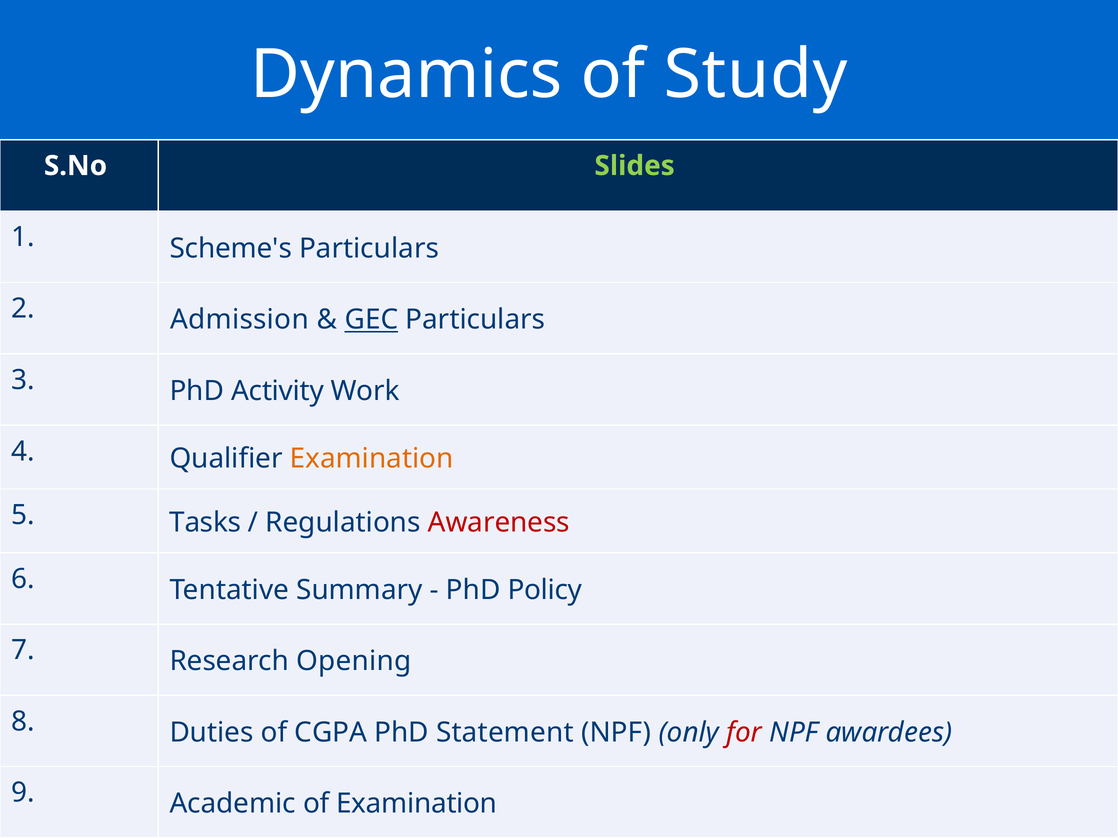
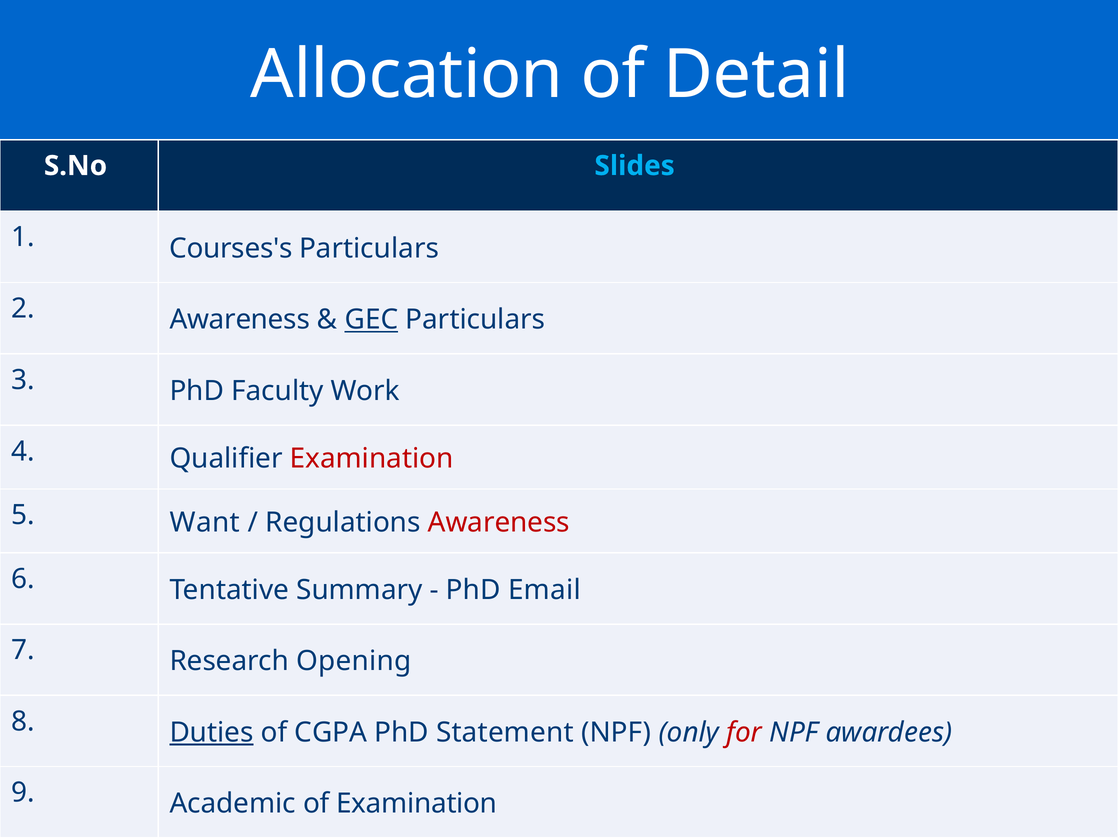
Dynamics: Dynamics -> Allocation (407, 75)
Study: Study -> Detail (756, 75)
Slides colour: light green -> light blue (635, 166)
Scheme's: Scheme's -> Courses's (231, 248)
2 Admission: Admission -> Awareness (240, 320)
Activity: Activity -> Faculty (277, 391)
Examination colour: orange -> red (372, 459)
Tasks: Tasks -> Want (205, 523)
Policy: Policy -> Email (545, 590)
Duties underline: none -> present (212, 733)
